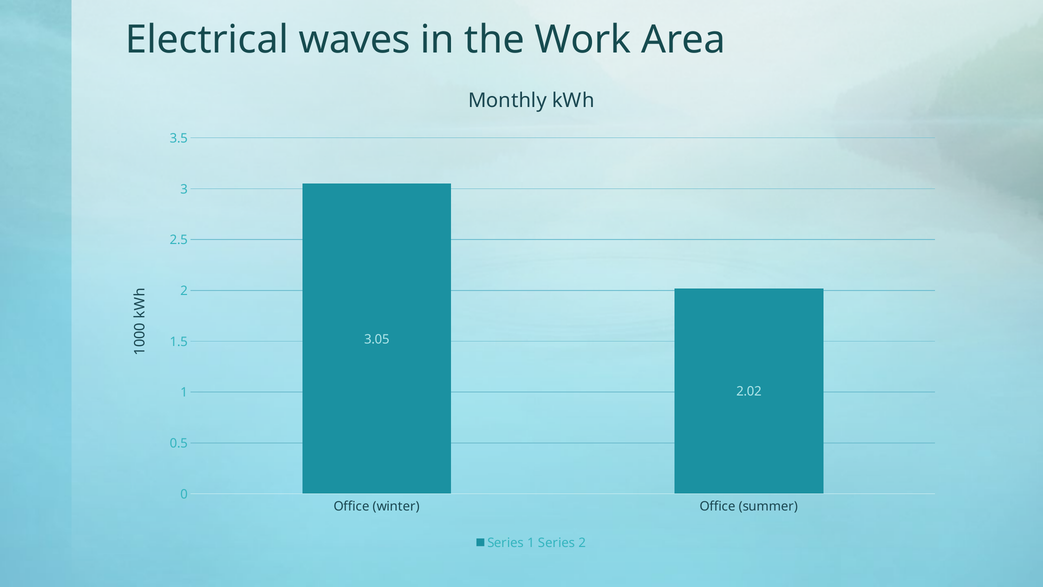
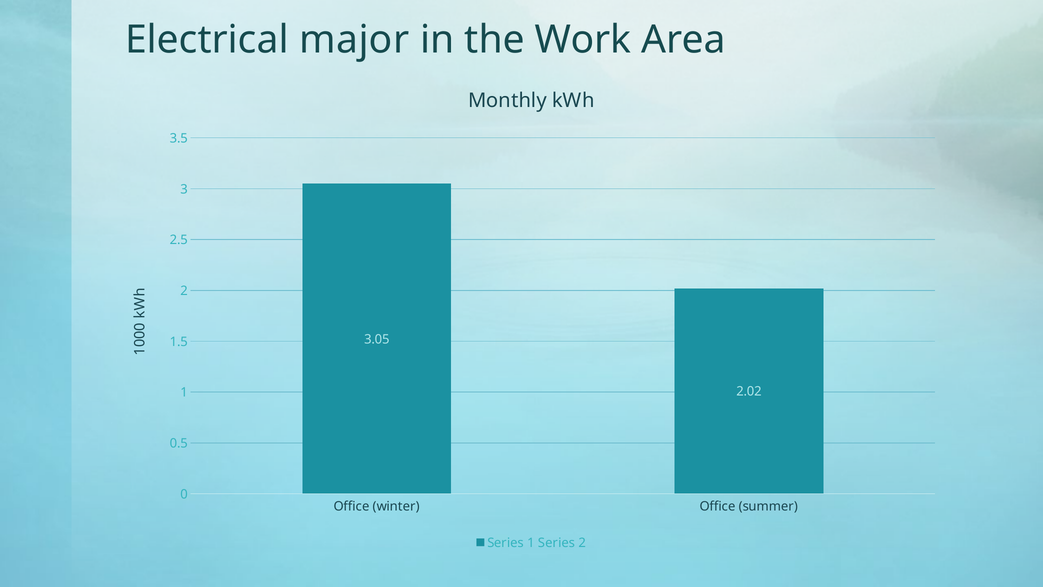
waves: waves -> major (354, 40)
